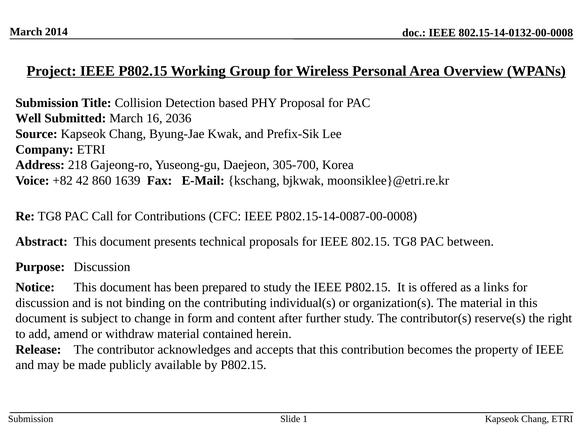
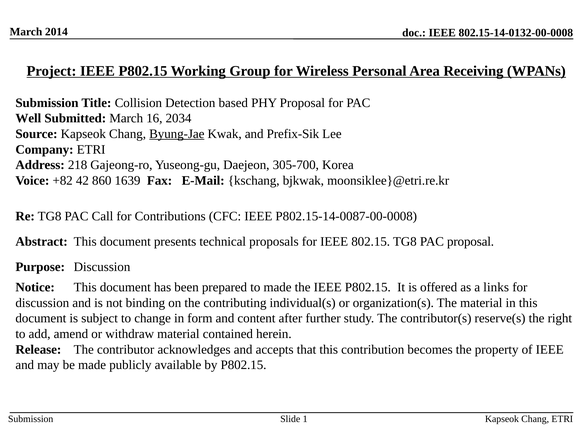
Overview: Overview -> Receiving (473, 71)
2036: 2036 -> 2034 (179, 118)
Byung-Jae underline: none -> present (177, 134)
PAC between: between -> proposal (471, 242)
to study: study -> made (278, 287)
